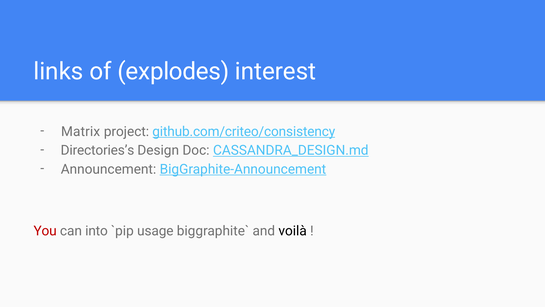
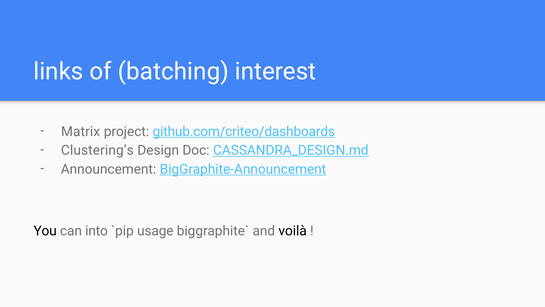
explodes: explodes -> batching (173, 71)
github.com/criteo/consistency: github.com/criteo/consistency -> github.com/criteo/dashboards (244, 131)
Directories’s: Directories’s -> Clustering’s (97, 150)
You colour: red -> black (45, 231)
